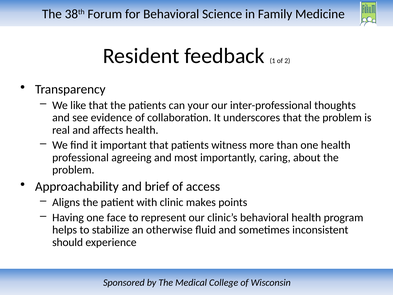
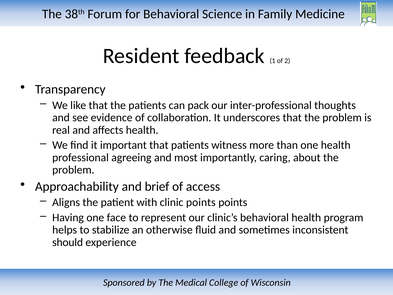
your: your -> pack (198, 105)
clinic makes: makes -> points (201, 202)
